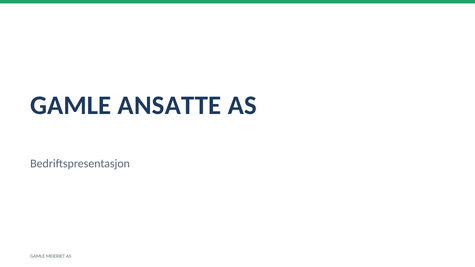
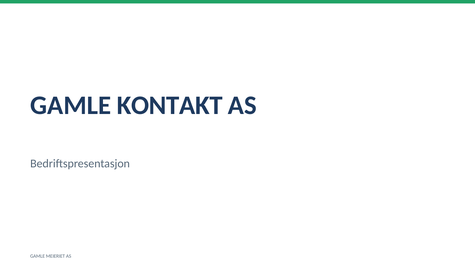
ANSATTE: ANSATTE -> KONTAKT (170, 105)
